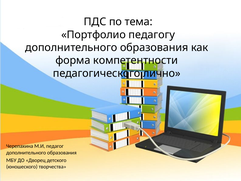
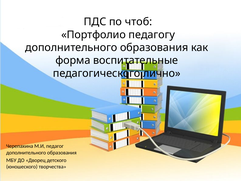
тема: тема -> чтоб (139, 22)
компетентности: компетентности -> воспитательные (136, 60)
